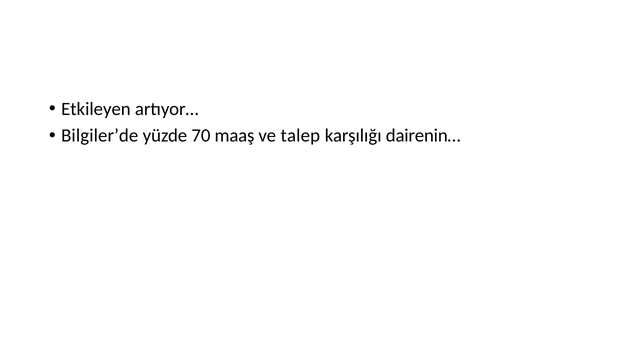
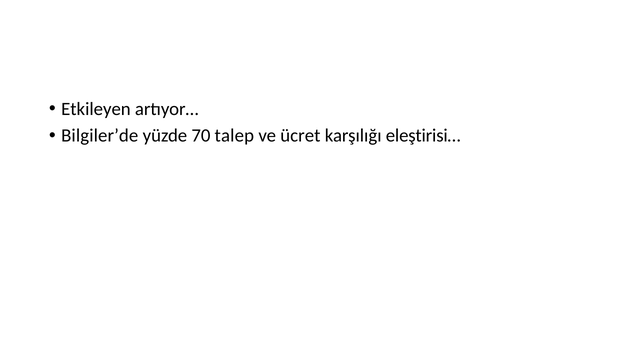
maaş: maaş -> talep (234, 136)
talep: talep -> ücret (300, 136)
dairenin…: dairenin… -> eleştirisi… (423, 136)
